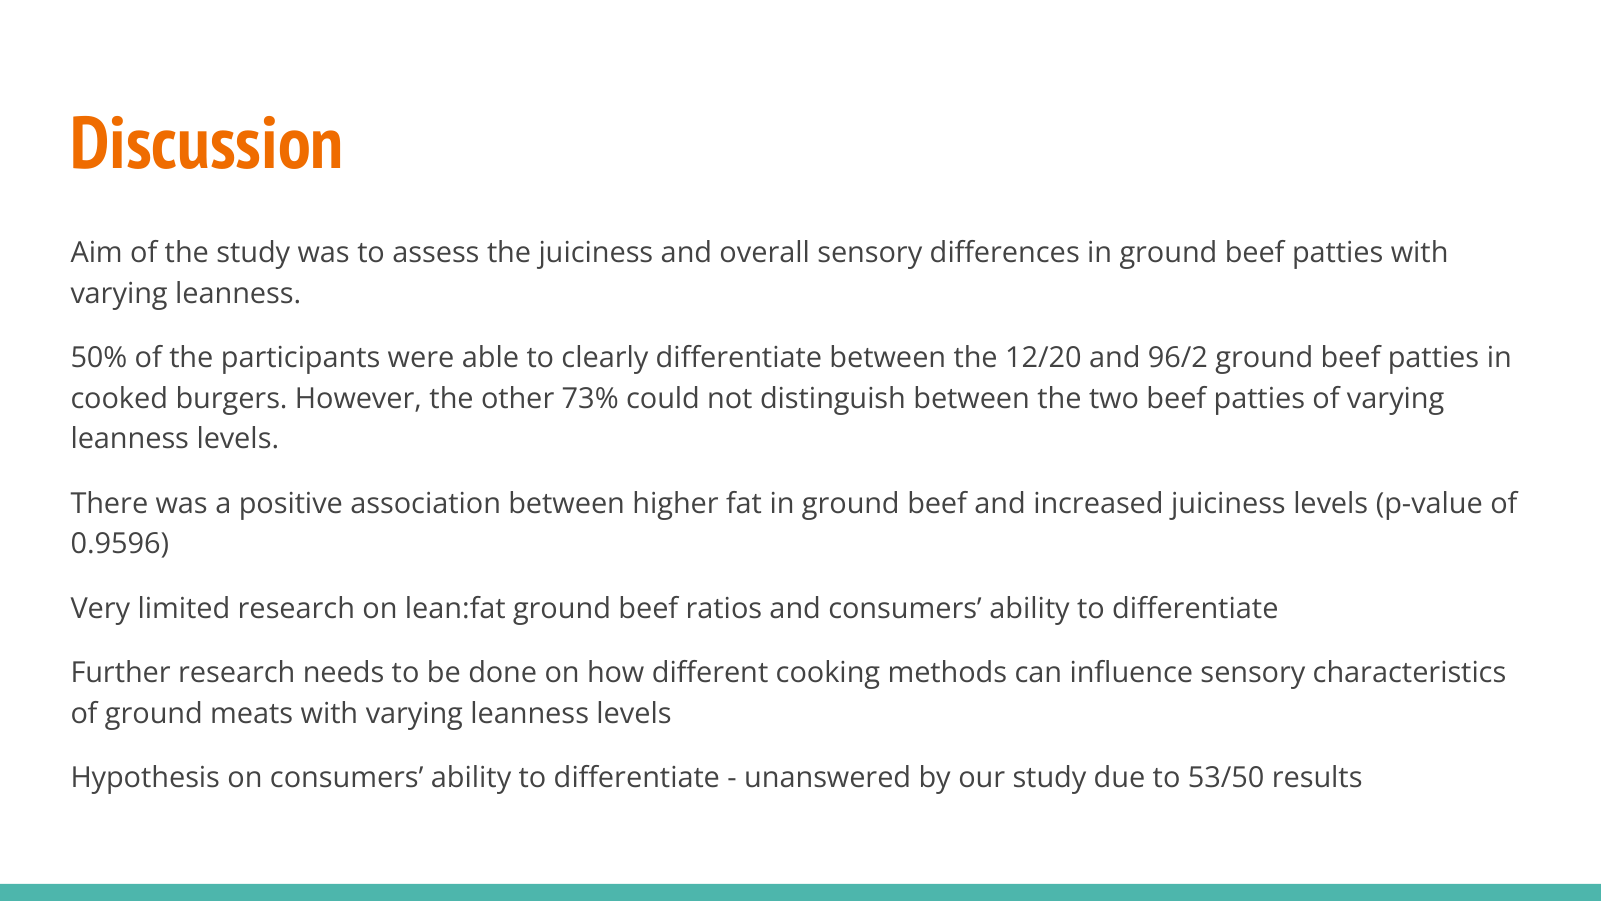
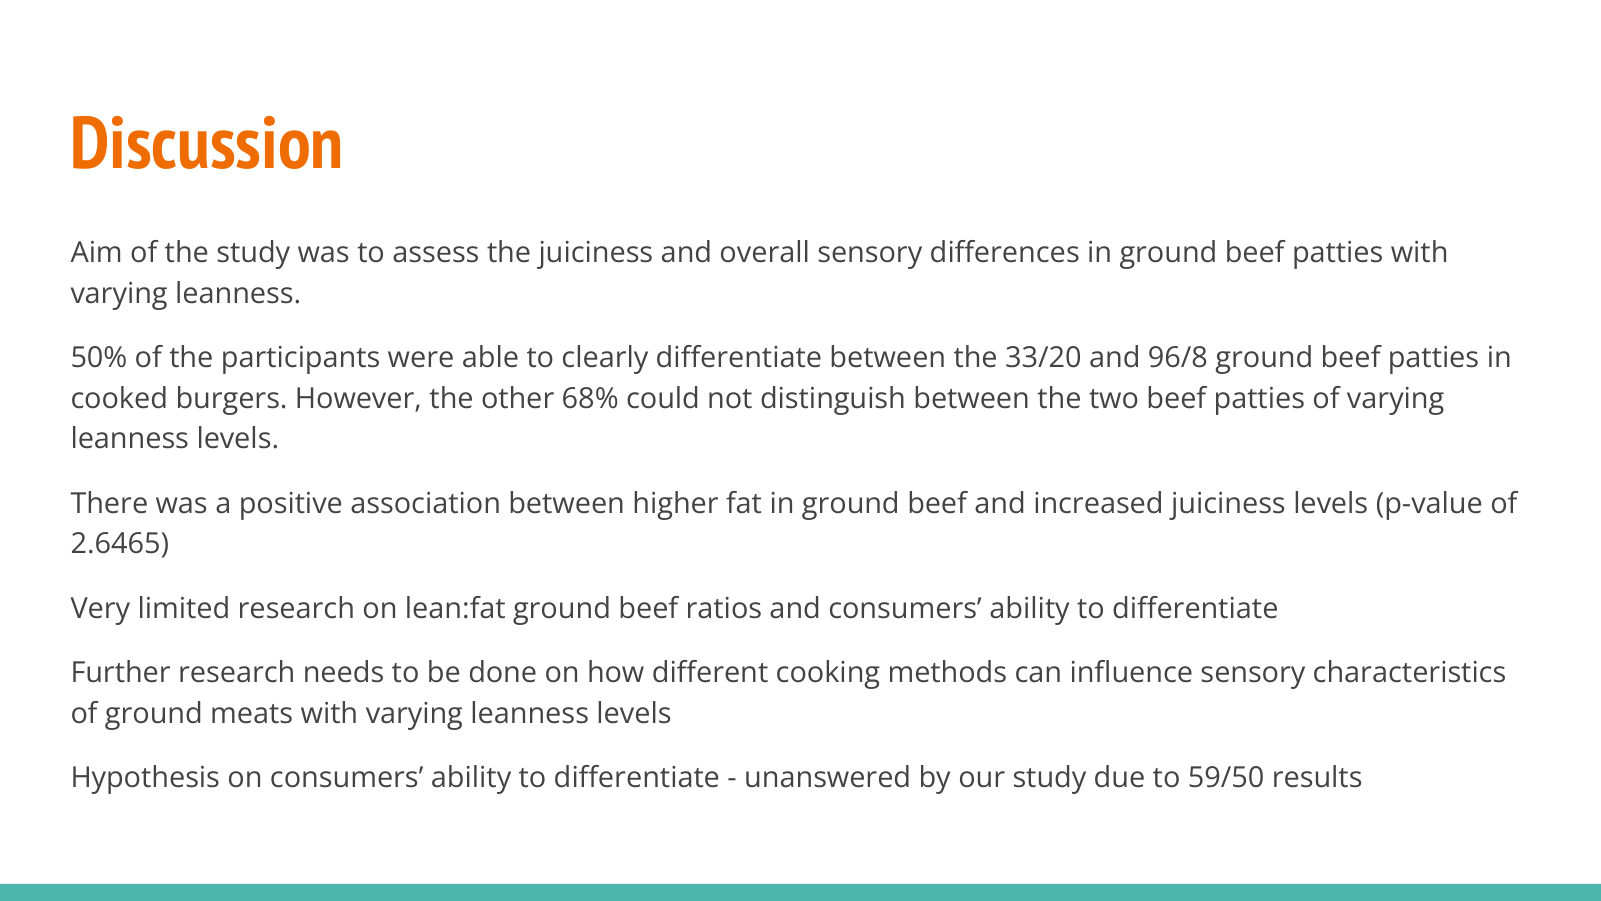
12/20: 12/20 -> 33/20 (1043, 358)
96/2: 96/2 -> 96/8 (1178, 358)
73%: 73% -> 68% (590, 399)
0.9596: 0.9596 -> 2.6465 (120, 544)
53/50: 53/50 -> 59/50 (1226, 778)
